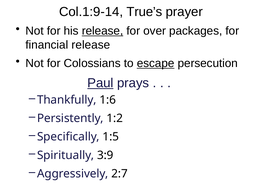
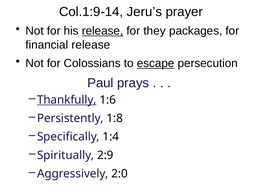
True’s: True’s -> Jeru’s (144, 12)
over: over -> they (155, 31)
Paul underline: present -> none (100, 83)
Thankfully underline: none -> present (67, 100)
1:2: 1:2 -> 1:8 (115, 119)
1:5: 1:5 -> 1:4 (111, 137)
3:9: 3:9 -> 2:9 (105, 156)
2:7: 2:7 -> 2:0 (119, 174)
